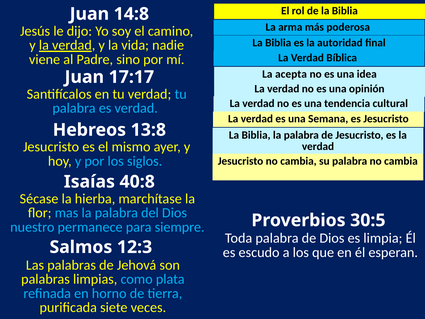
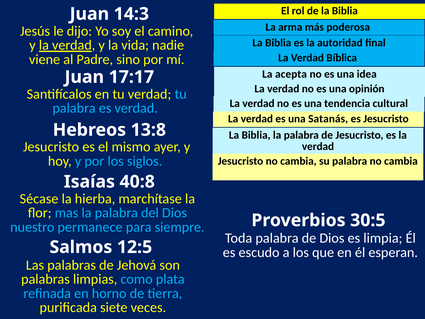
14:8: 14:8 -> 14:3 (131, 14)
Semana: Semana -> Satanás (328, 119)
12:3: 12:3 -> 12:5 (135, 247)
